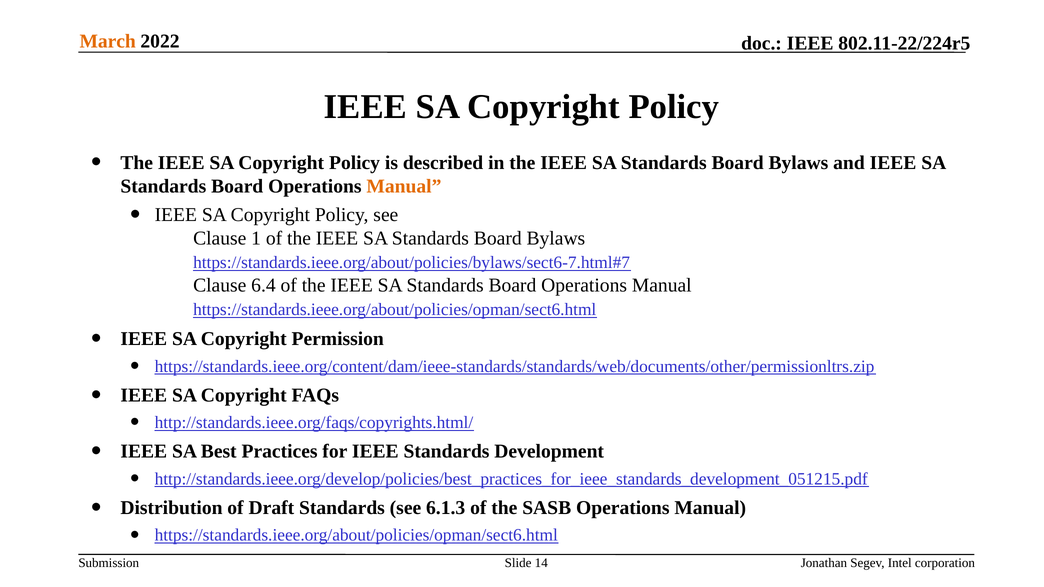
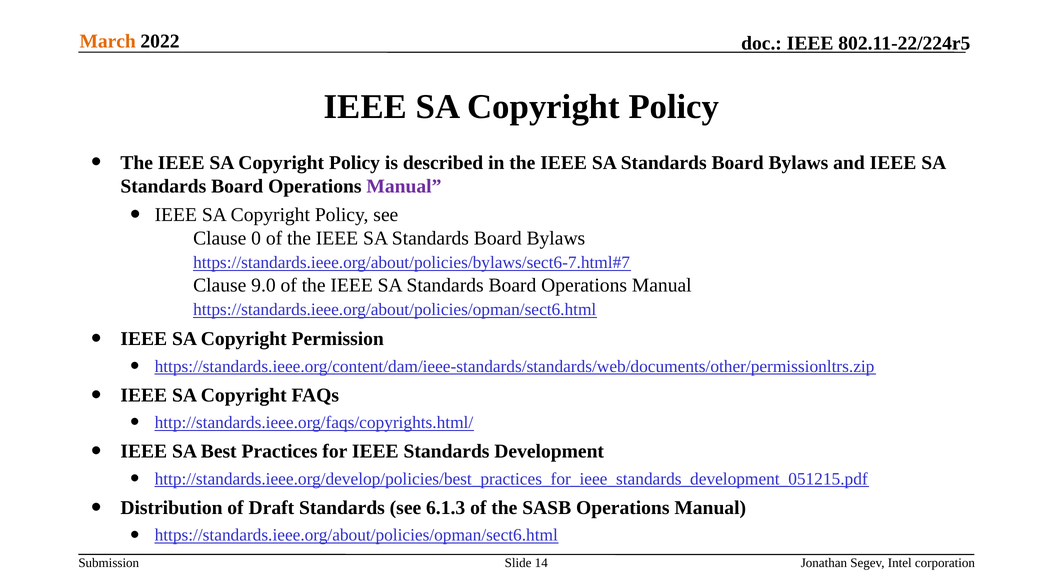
Manual colour: orange -> purple (404, 186)
1: 1 -> 0 (256, 239)
6.4: 6.4 -> 9.0 (263, 286)
